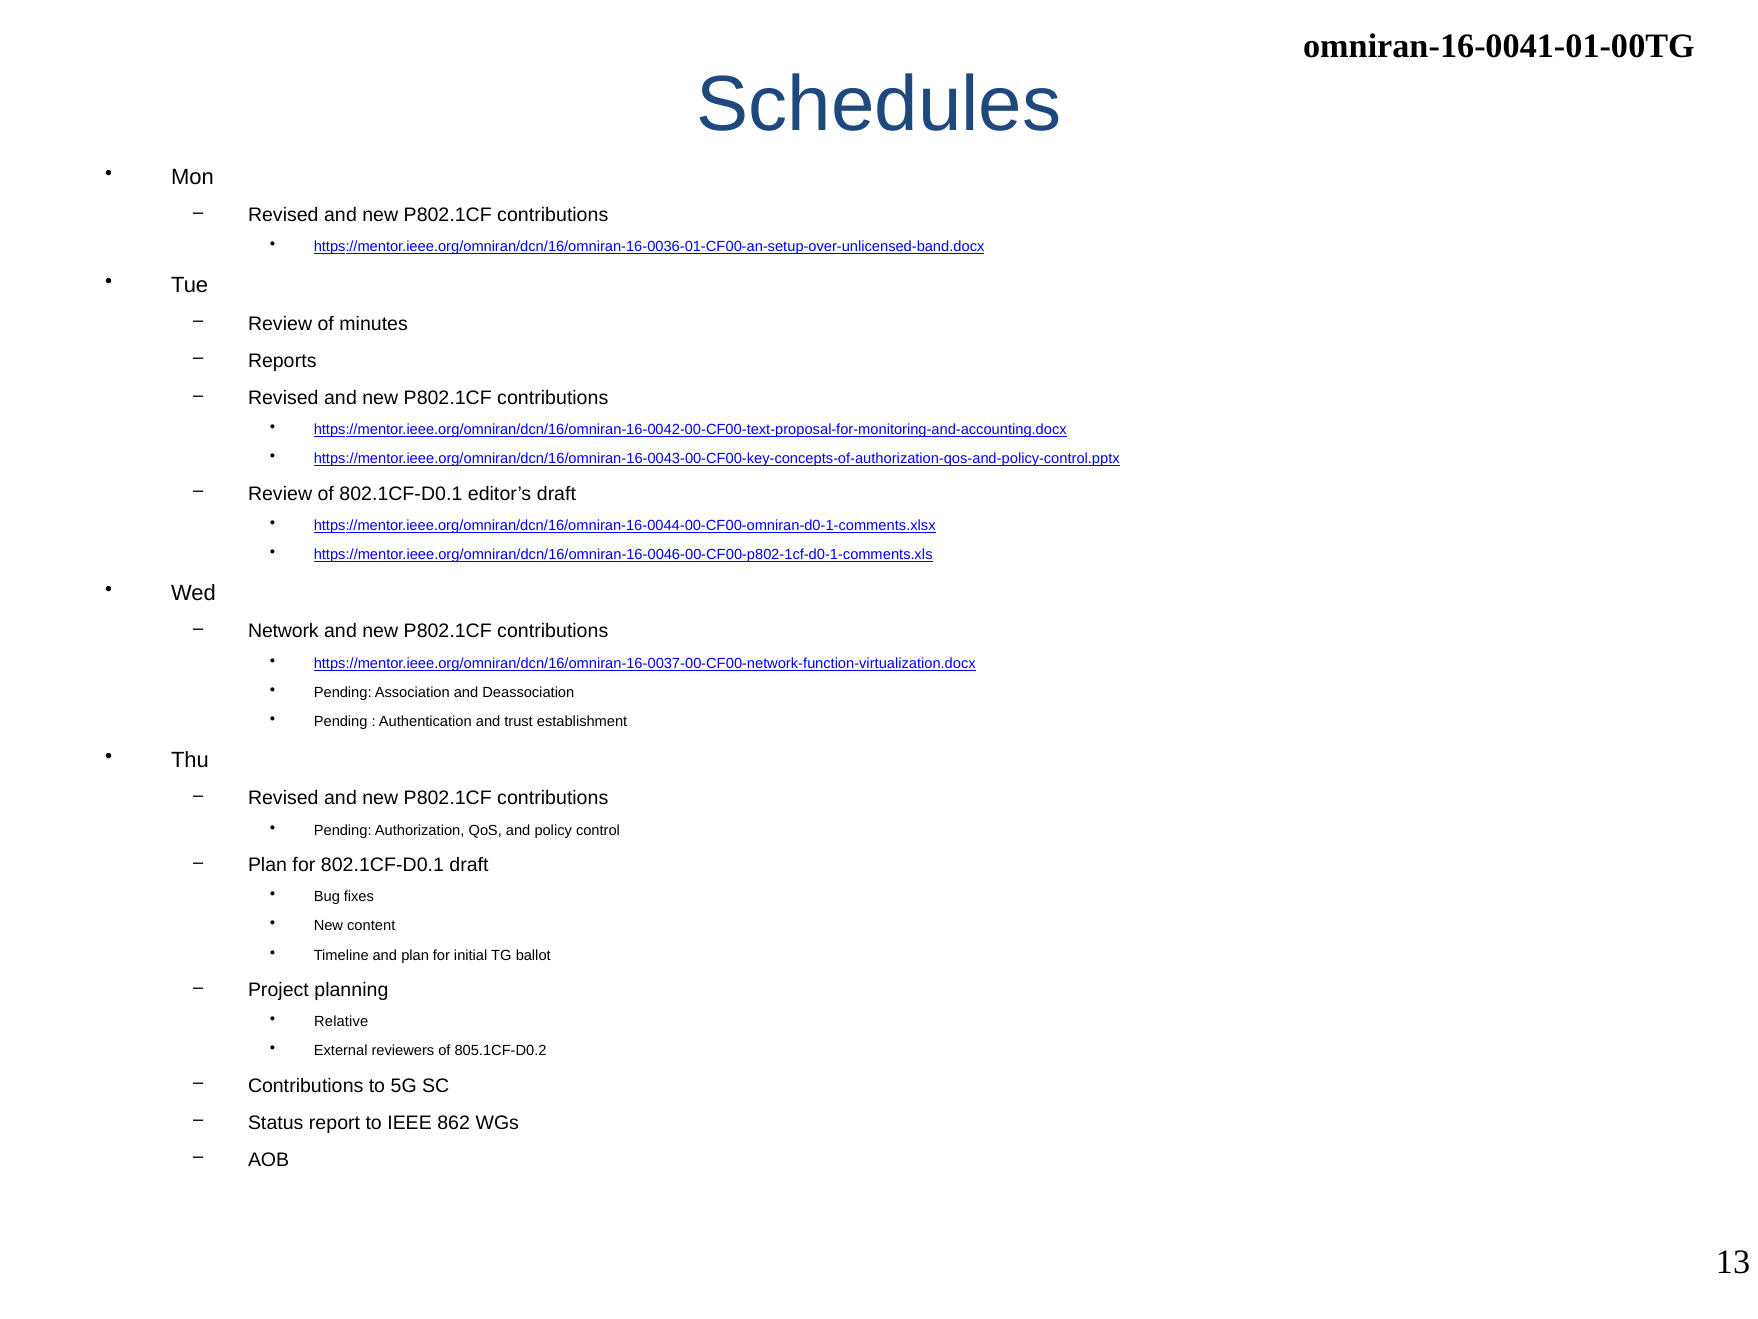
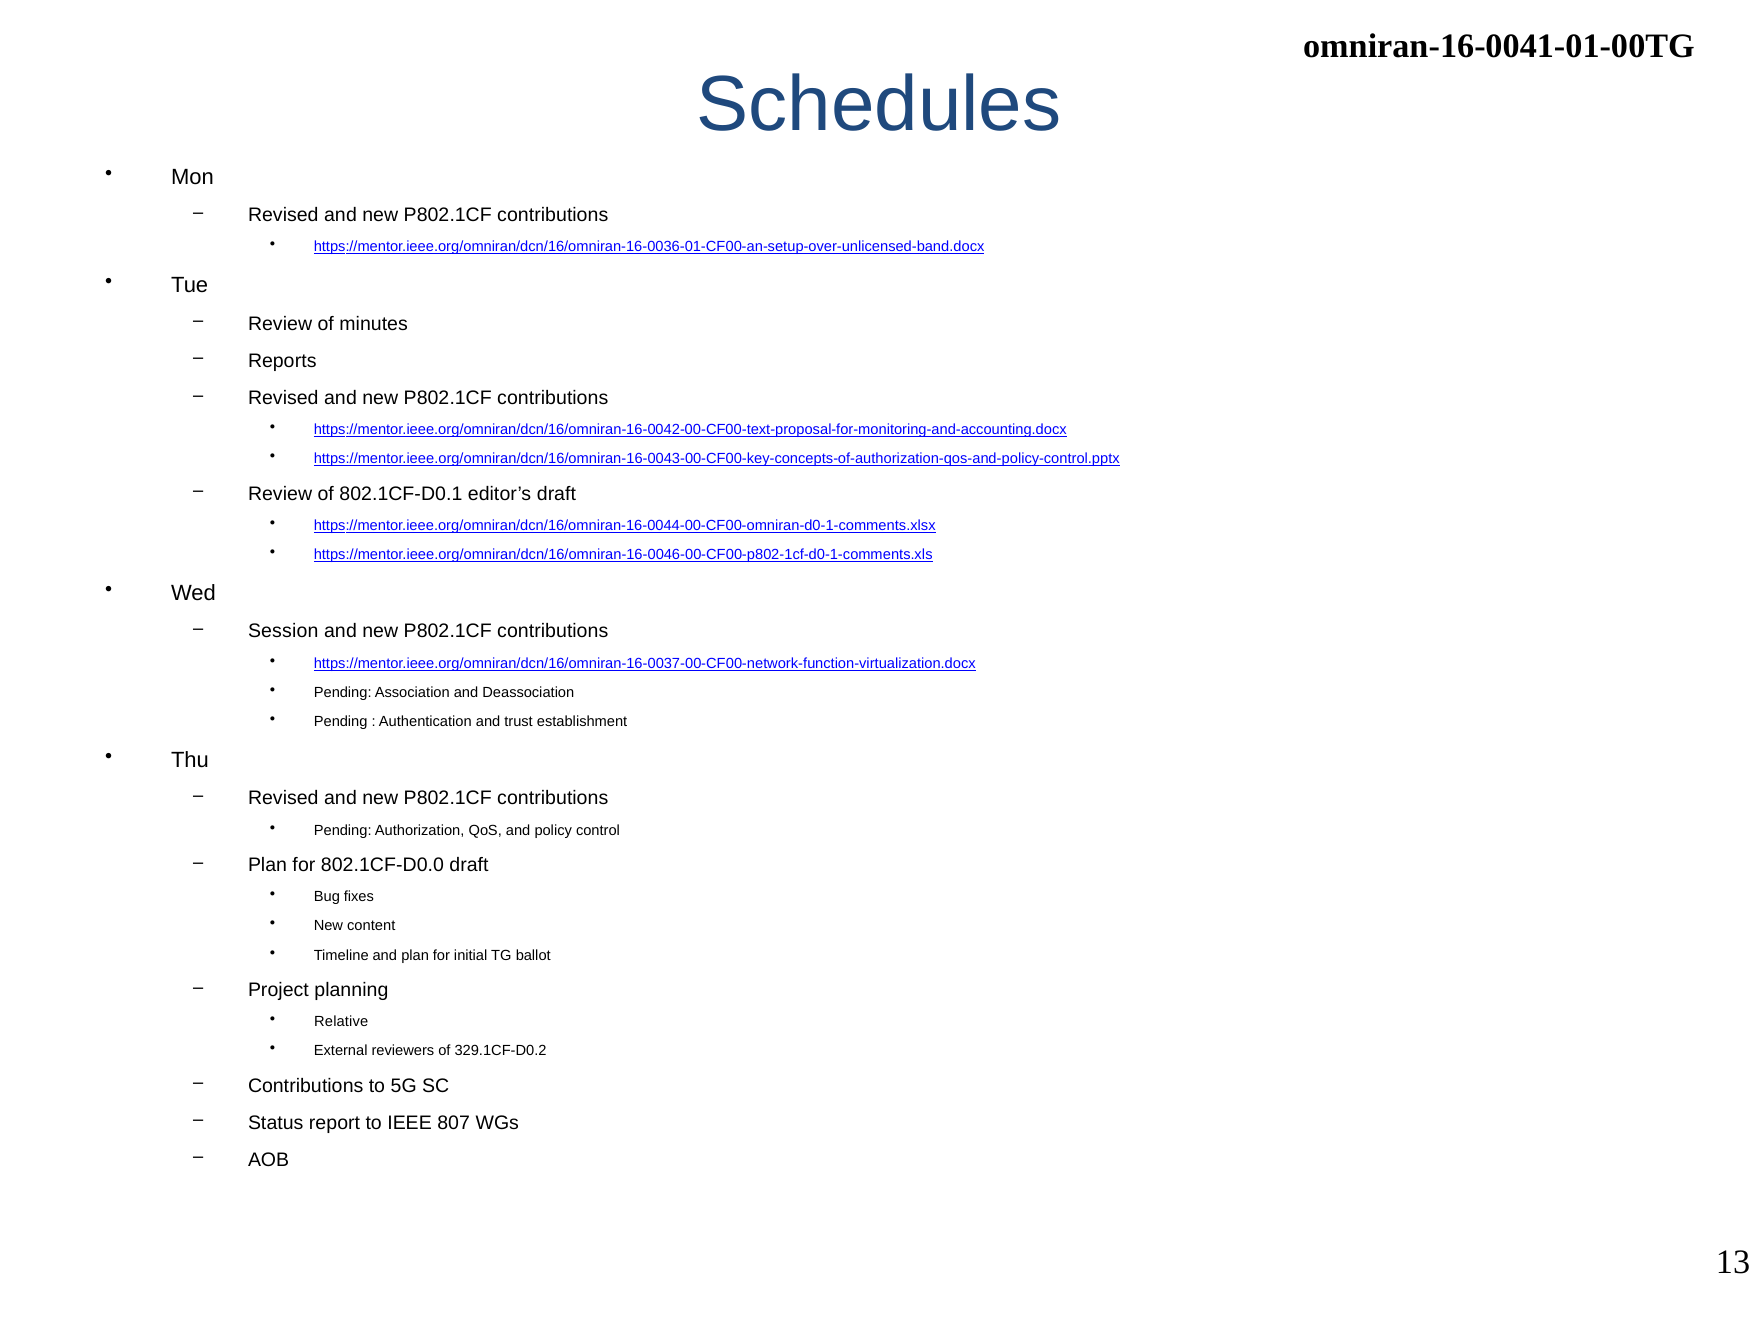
Network: Network -> Session (283, 631)
for 802.1CF-D0.1: 802.1CF-D0.1 -> 802.1CF-D0.0 (382, 865)
805.1CF-D0.2: 805.1CF-D0.2 -> 329.1CF-D0.2 (501, 1051)
862: 862 -> 807 (454, 1122)
